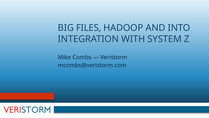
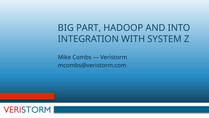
FILES: FILES -> PART (89, 28)
